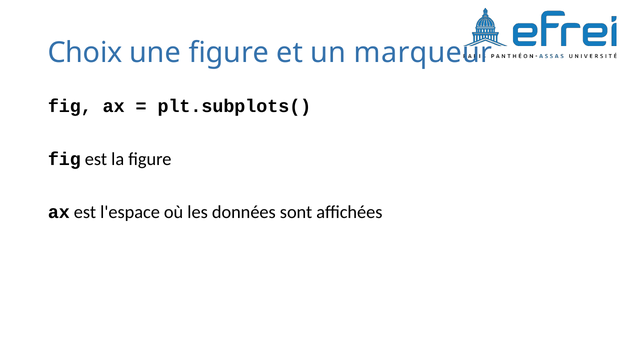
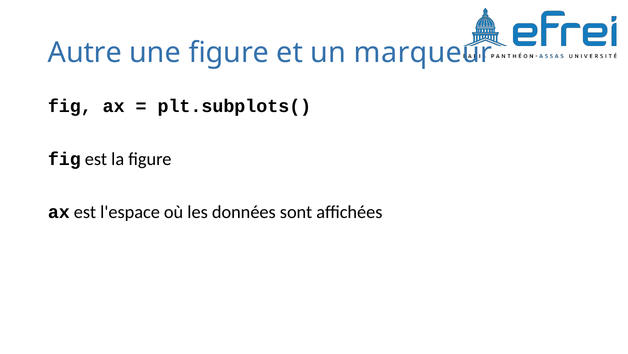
Choix: Choix -> Autre (85, 53)
